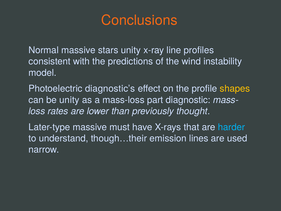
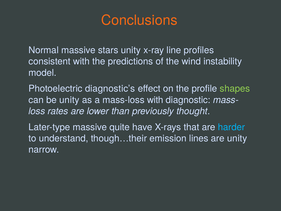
shapes colour: yellow -> light green (235, 89)
mass-loss part: part -> with (155, 100)
must: must -> quite (120, 127)
are used: used -> unity (237, 138)
